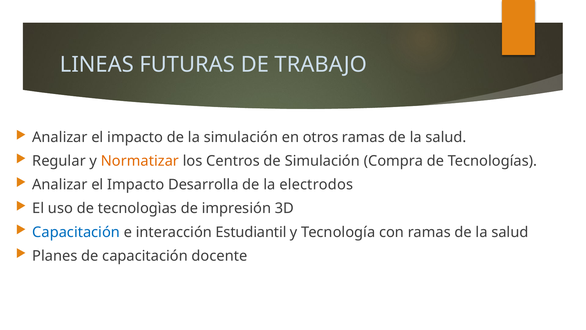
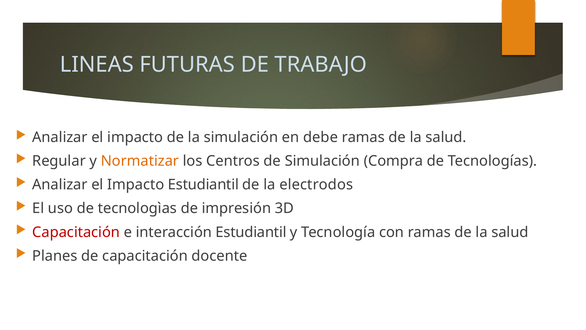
otros: otros -> debe (321, 137)
Impacto Desarrolla: Desarrolla -> Estudiantil (203, 185)
Capacitación colour: blue -> red (76, 232)
